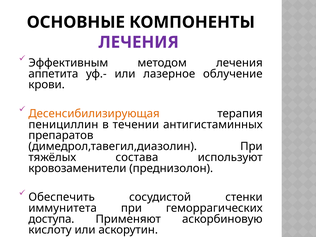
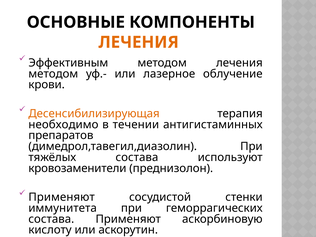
ЛЕЧЕНИЯ colour: purple -> orange (139, 42)
аппетита: аппетита -> методом (53, 74)
пенициллин: пенициллин -> необходимо (63, 125)
Обеспечить: Обеспечить -> Применяют (62, 197)
доступа: доступа -> состава (51, 219)
